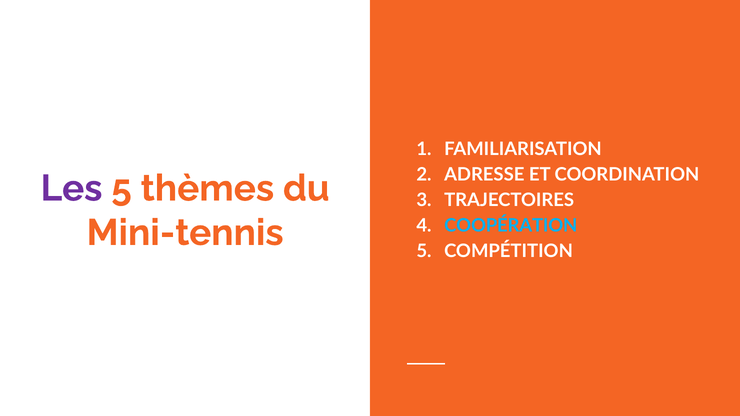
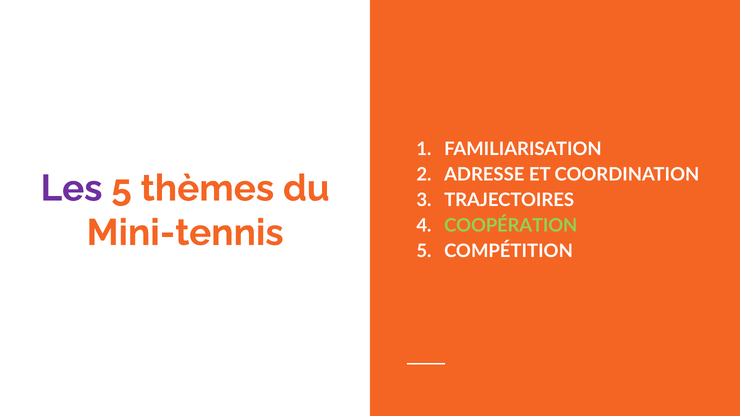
COOPÉRATION colour: light blue -> light green (511, 226)
